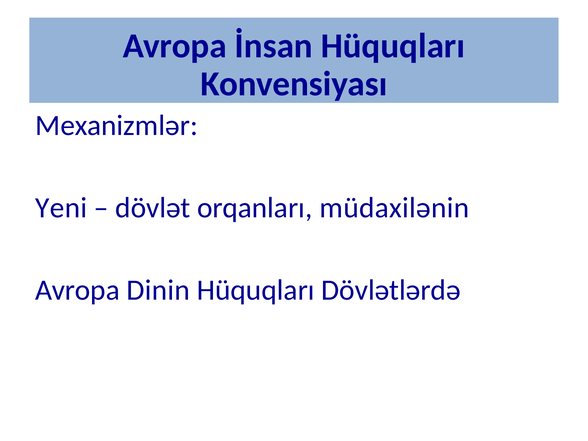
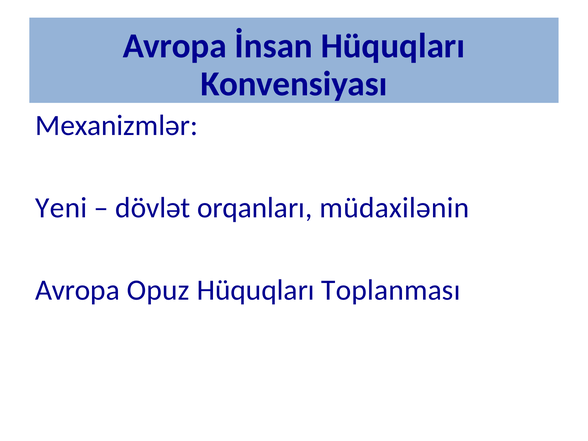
Dinin: Dinin -> Opuz (158, 290)
Dövlətlərdə: Dövlətlərdə -> Toplanması (391, 290)
